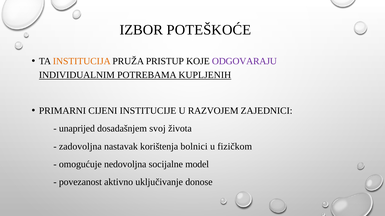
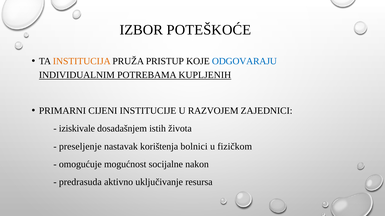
ODGOVARAJU colour: purple -> blue (244, 61)
unaprijed: unaprijed -> iziskivale (77, 129)
svoj: svoj -> istih (158, 129)
zadovoljna: zadovoljna -> preseljenje (80, 147)
nedovoljna: nedovoljna -> mogućnost (125, 165)
model: model -> nakon (197, 165)
povezanost: povezanost -> predrasuda (80, 182)
donose: donose -> resursa (199, 182)
